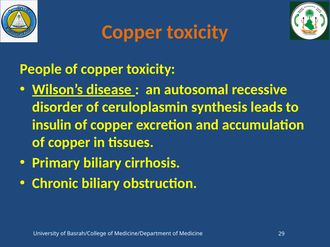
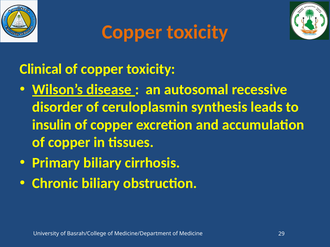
People: People -> Clinical (41, 69)
